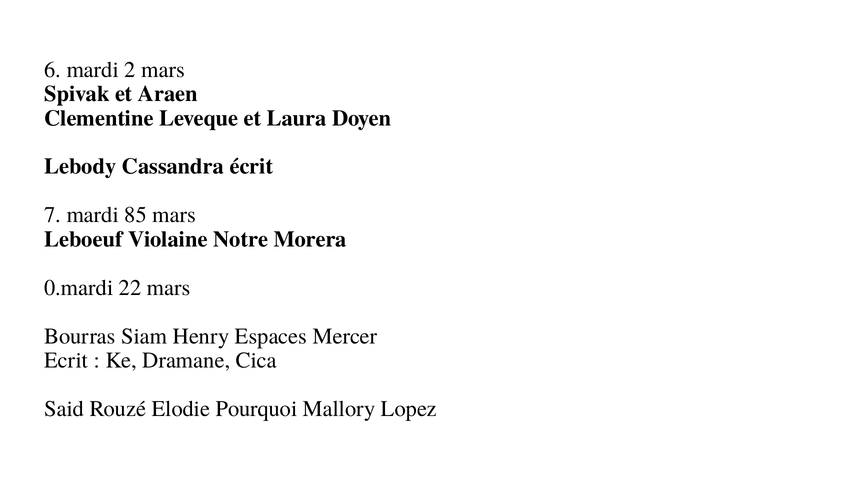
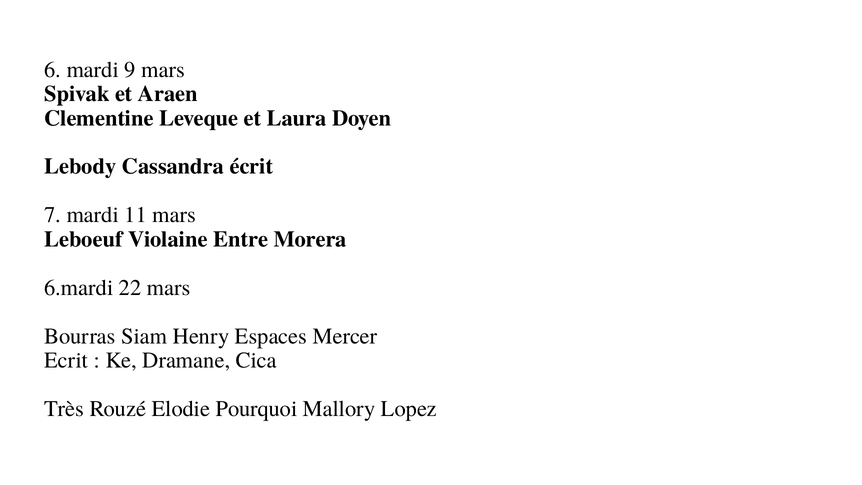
2: 2 -> 9 (130, 70)
85: 85 -> 11 (136, 215)
Notre: Notre -> Entre (241, 239)
0.mardi: 0.mardi -> 6.mardi (79, 288)
Said: Said -> Très (64, 409)
